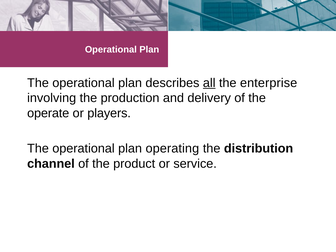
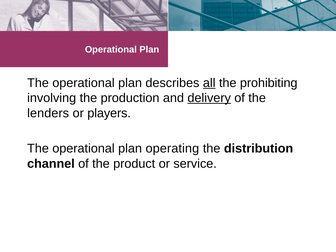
enterprise: enterprise -> prohibiting (269, 83)
delivery underline: none -> present (209, 98)
operate: operate -> lenders (48, 113)
